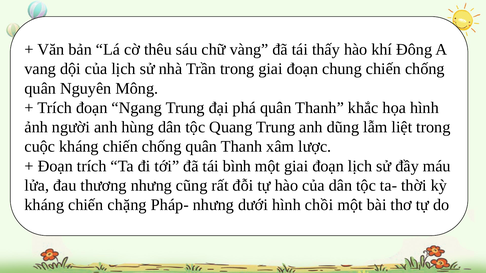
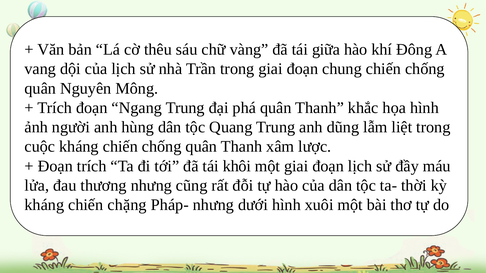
thấy: thấy -> giữa (326, 50)
bình: bình -> khôi (237, 166)
chồi: chồi -> xuôi (319, 205)
